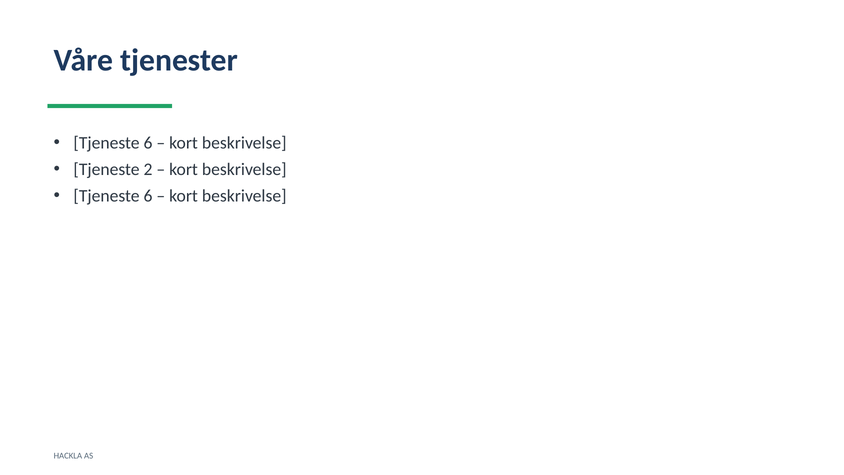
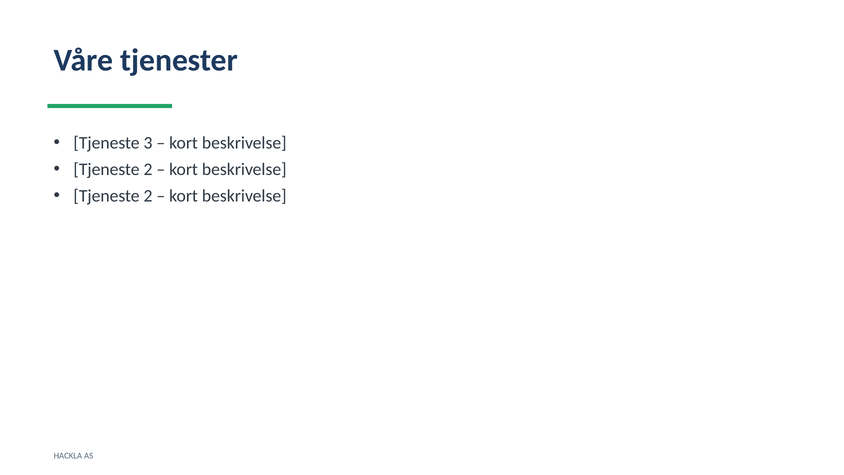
6: 6 -> 3 (148, 143)
6: 6 -> 2 (148, 196)
